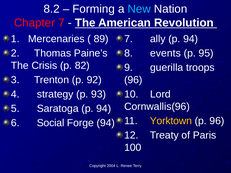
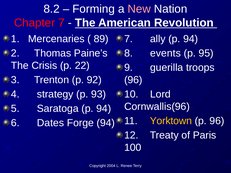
New colour: light blue -> pink (139, 9)
82: 82 -> 22 (82, 66)
Social: Social -> Dates (50, 123)
